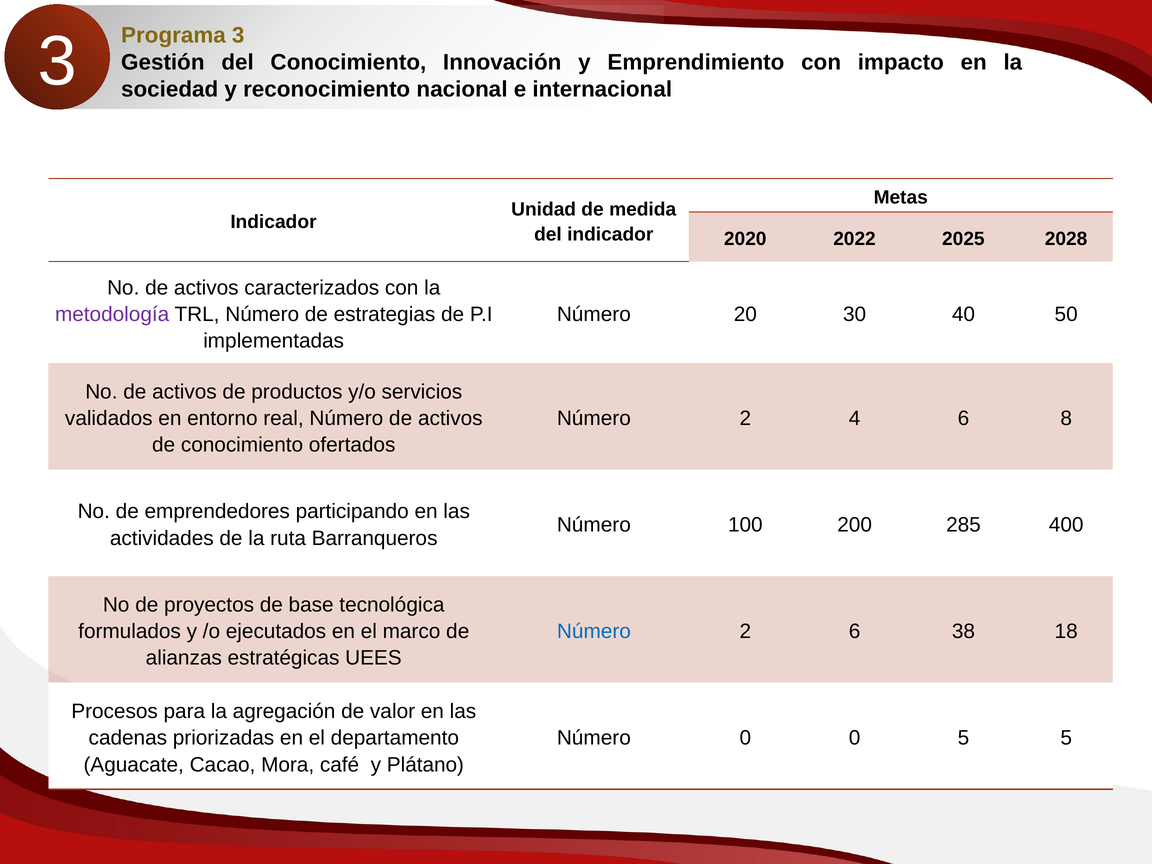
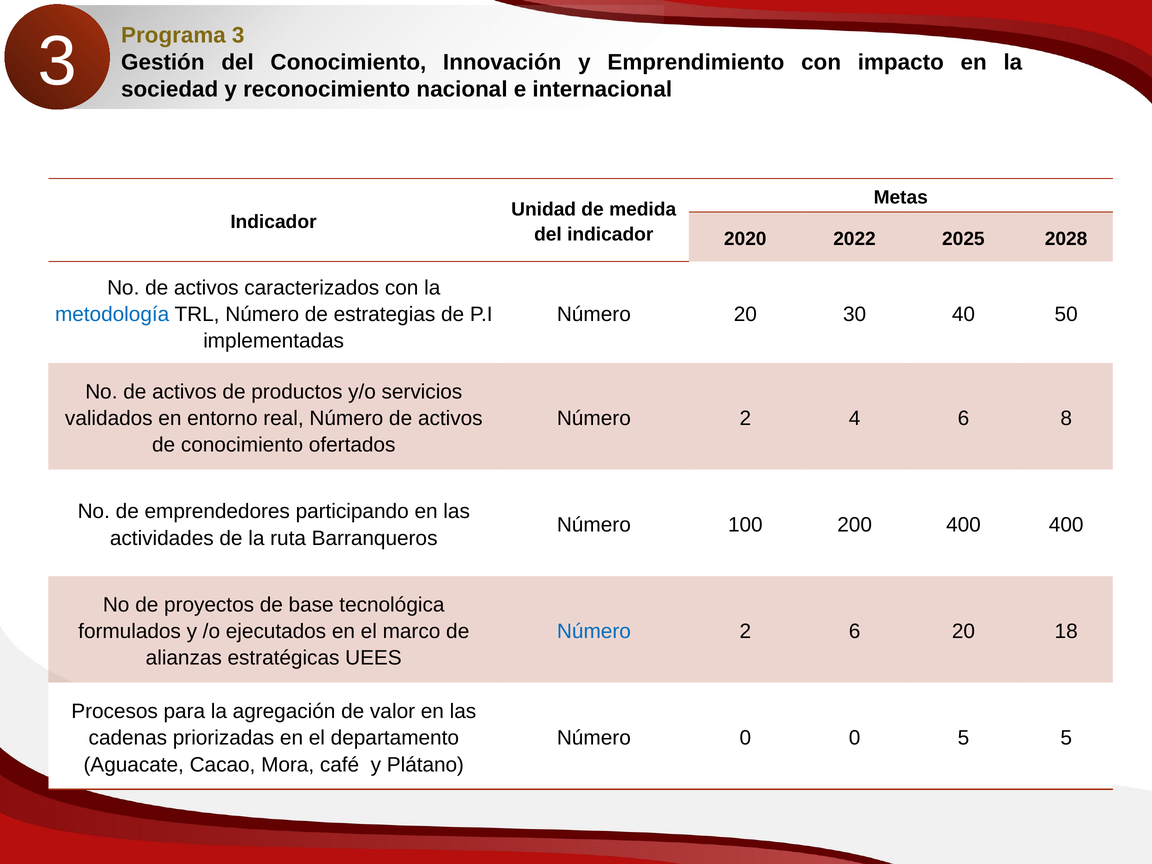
metodología colour: purple -> blue (112, 314)
200 285: 285 -> 400 (963, 525)
6 38: 38 -> 20 (963, 631)
